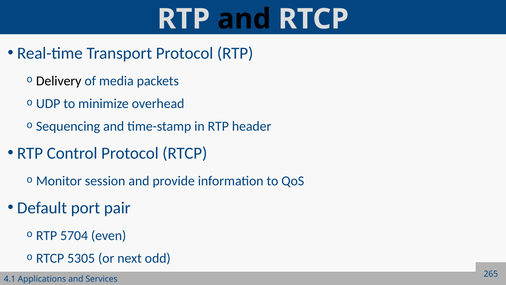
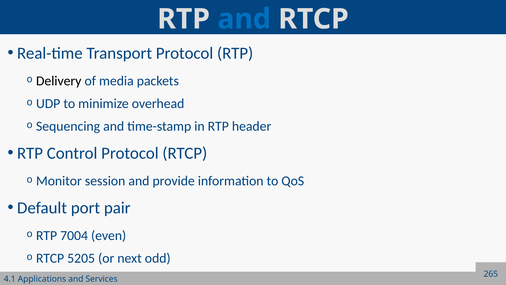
and colour: black -> blue (244, 19)
5704: 5704 -> 7004 (74, 235)
5305: 5305 -> 5205 (81, 258)
